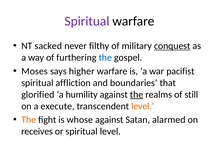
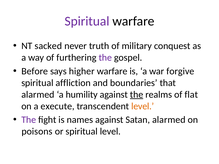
filthy: filthy -> truth (99, 46)
conquest underline: present -> none (172, 46)
the colour: blue -> purple (105, 58)
Moses: Moses -> Before (35, 71)
pacifist: pacifist -> forgive (180, 71)
glorified: glorified -> alarmed (38, 95)
still: still -> flat (191, 95)
The colour: orange -> purple (29, 120)
whose: whose -> names (80, 120)
receives: receives -> poisons (37, 132)
